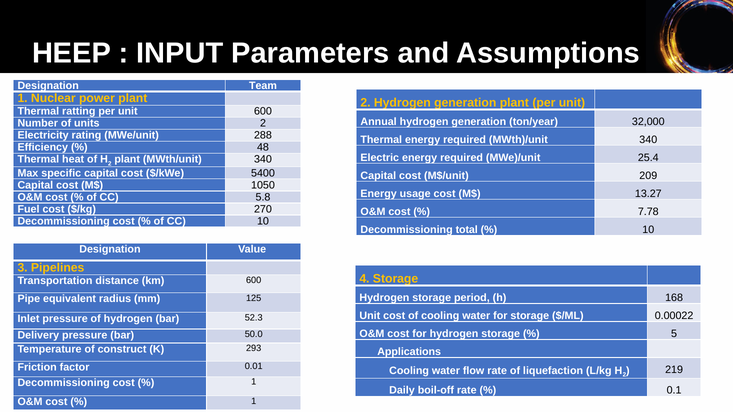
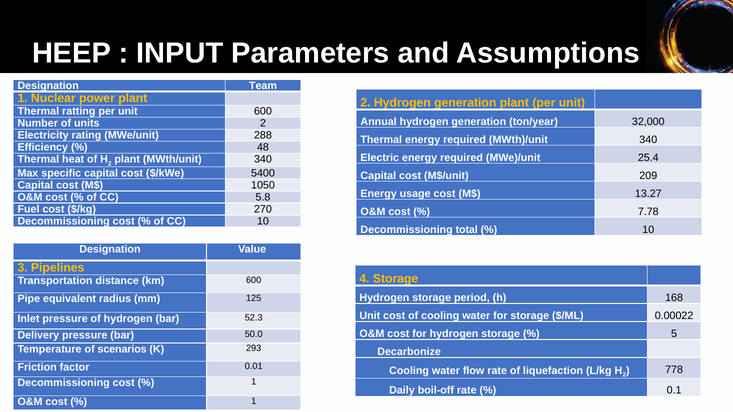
construct: construct -> scenarios (122, 349)
Applications: Applications -> Decarbonize (409, 352)
219: 219 -> 778 (674, 370)
